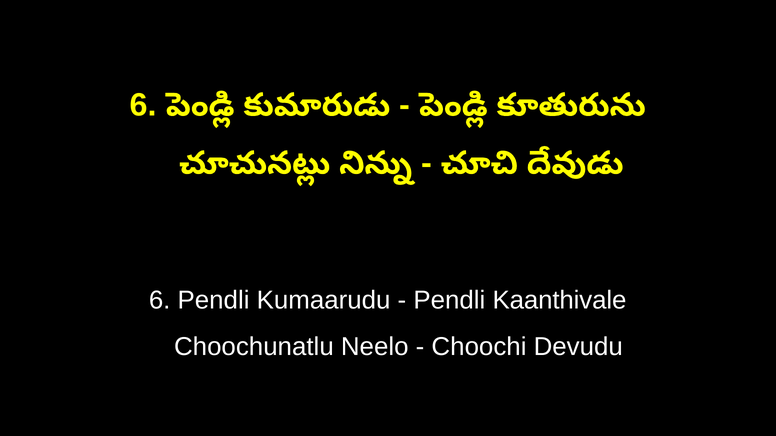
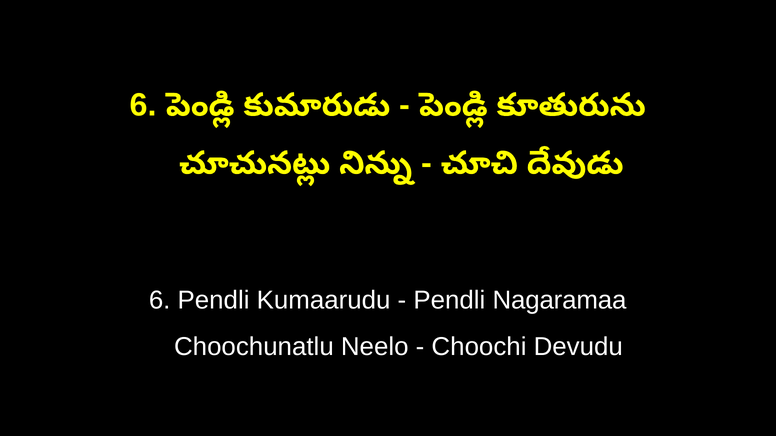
Kaanthivale: Kaanthivale -> Nagaramaa (559, 301)
